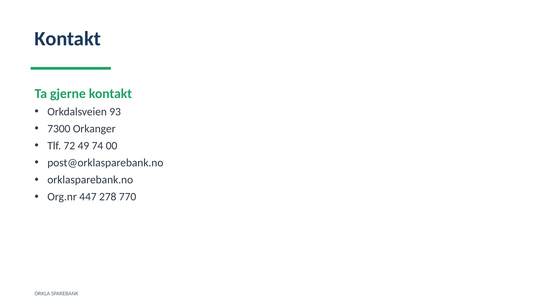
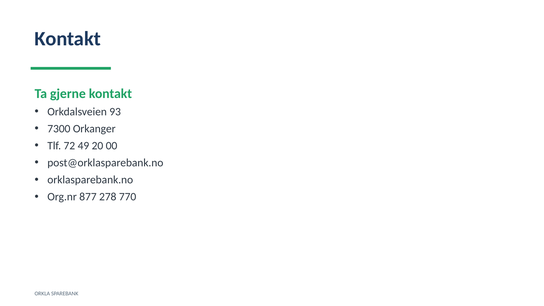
74: 74 -> 20 (97, 146)
447: 447 -> 877 (88, 197)
